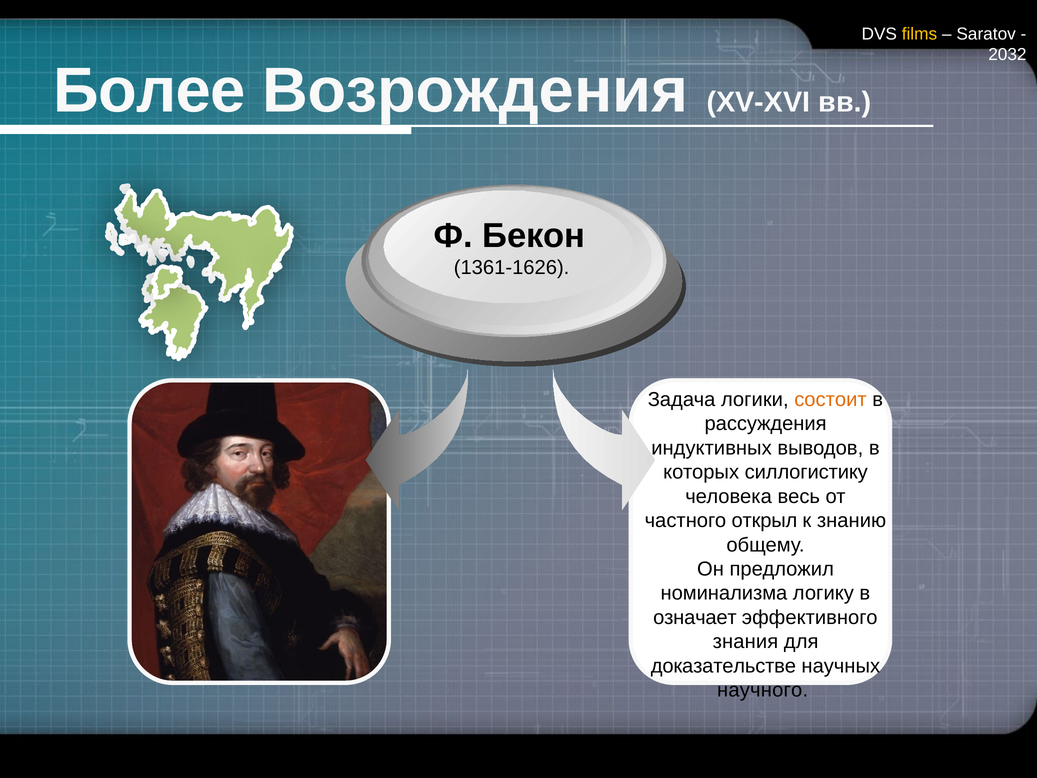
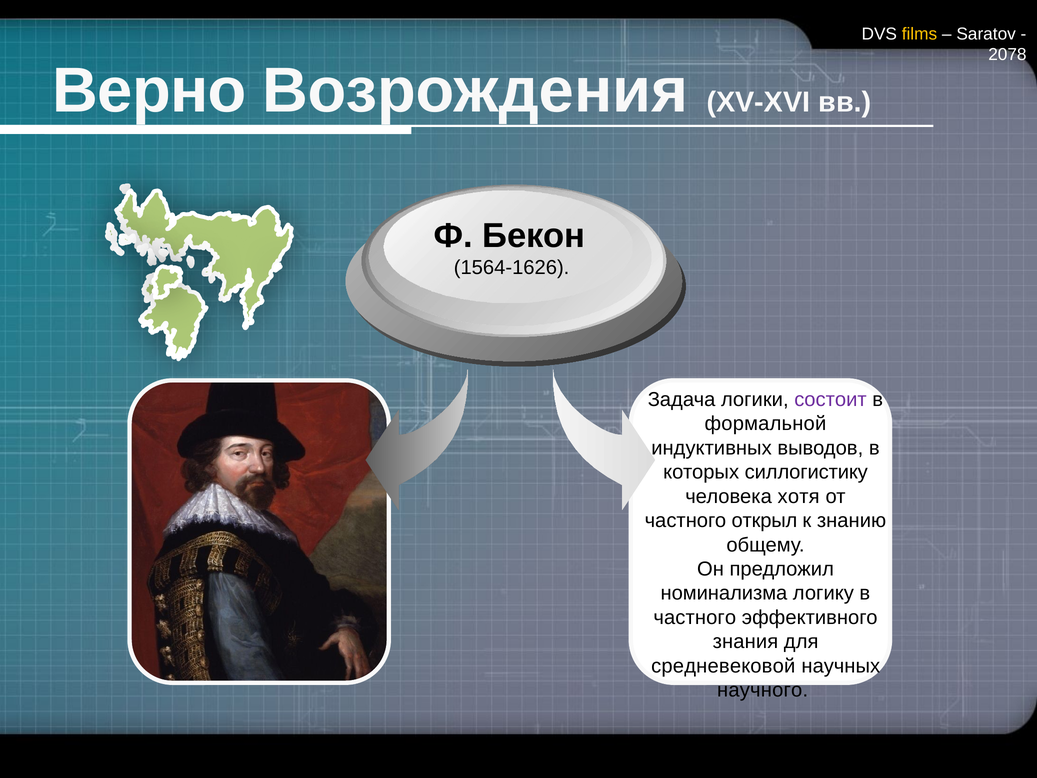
2032: 2032 -> 2078 (1007, 55)
Более: Более -> Верно (149, 91)
1361-1626: 1361-1626 -> 1564-1626 (512, 267)
состоит colour: orange -> purple (830, 399)
рассуждения: рассуждения -> формальной (765, 424)
весь: весь -> хотя (799, 496)
означает: означает -> частного (695, 617)
доказательстве: доказательстве -> средневековой (723, 666)
